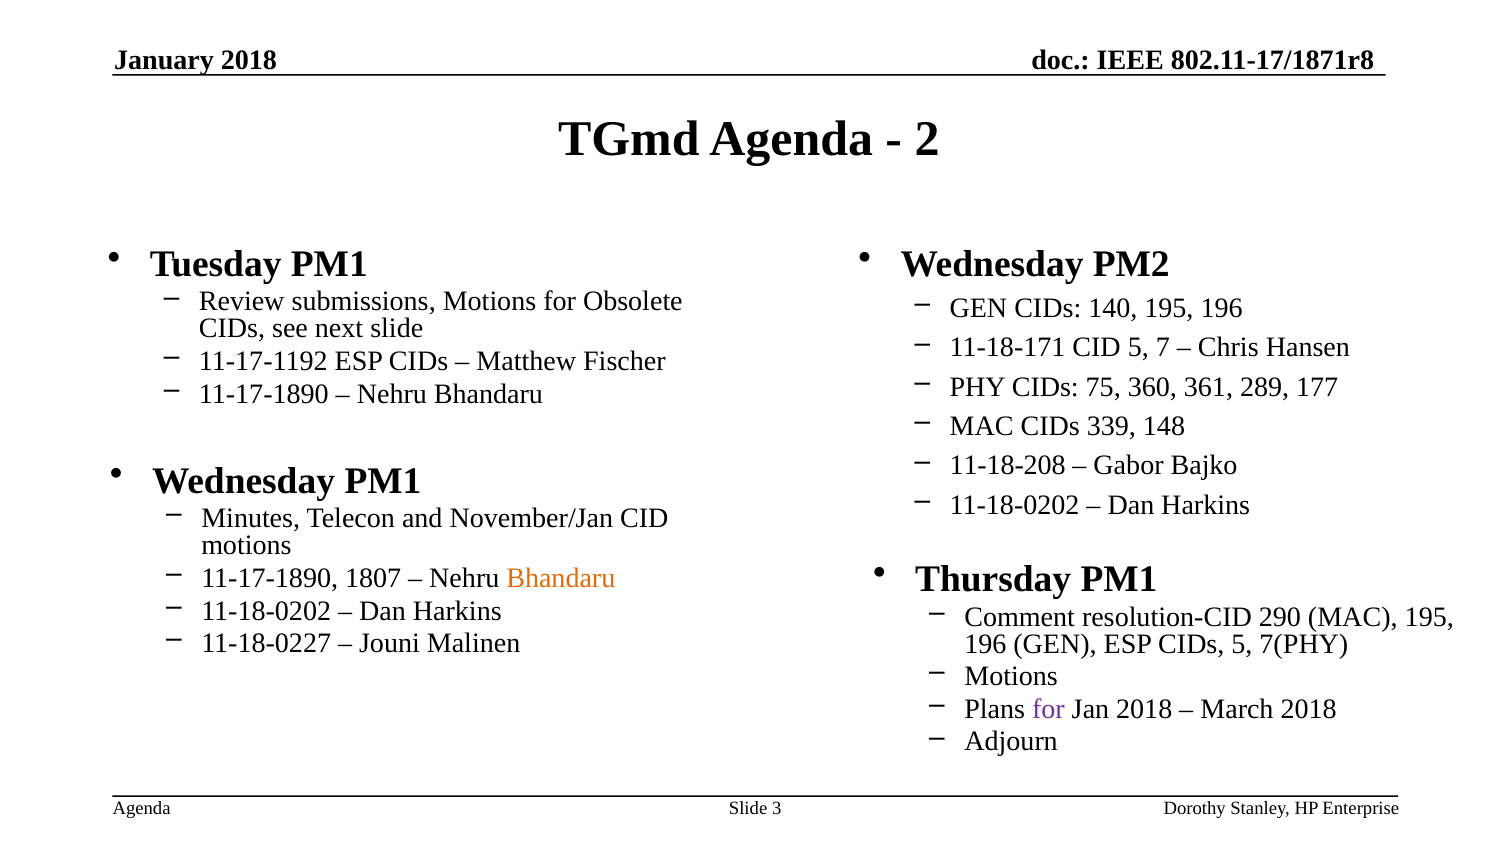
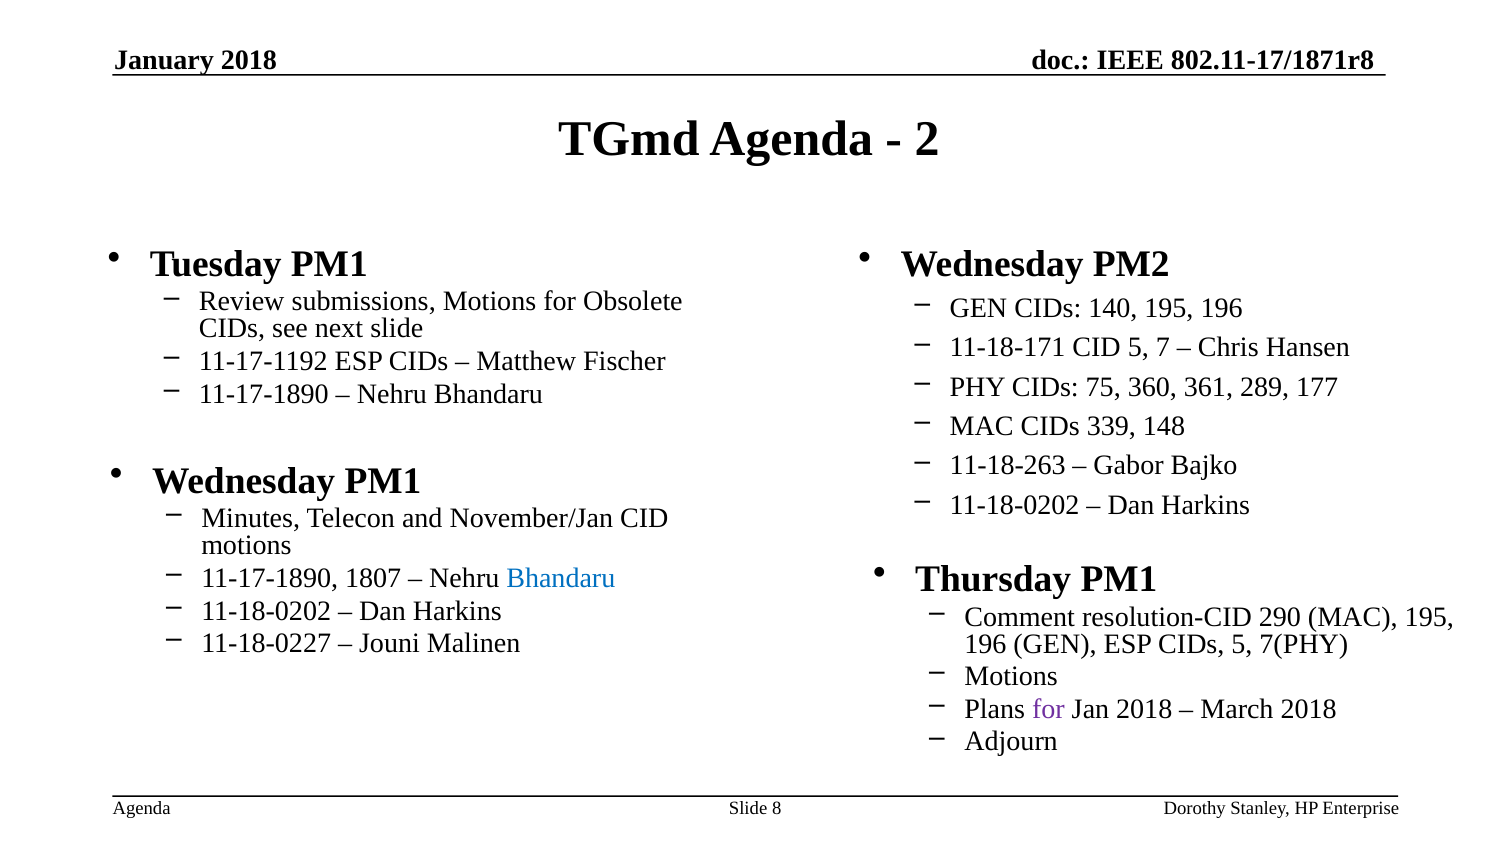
11-18-208: 11-18-208 -> 11-18-263 (1008, 465)
Bhandaru colour: orange -> blue (561, 578)
3: 3 -> 8 (777, 808)
